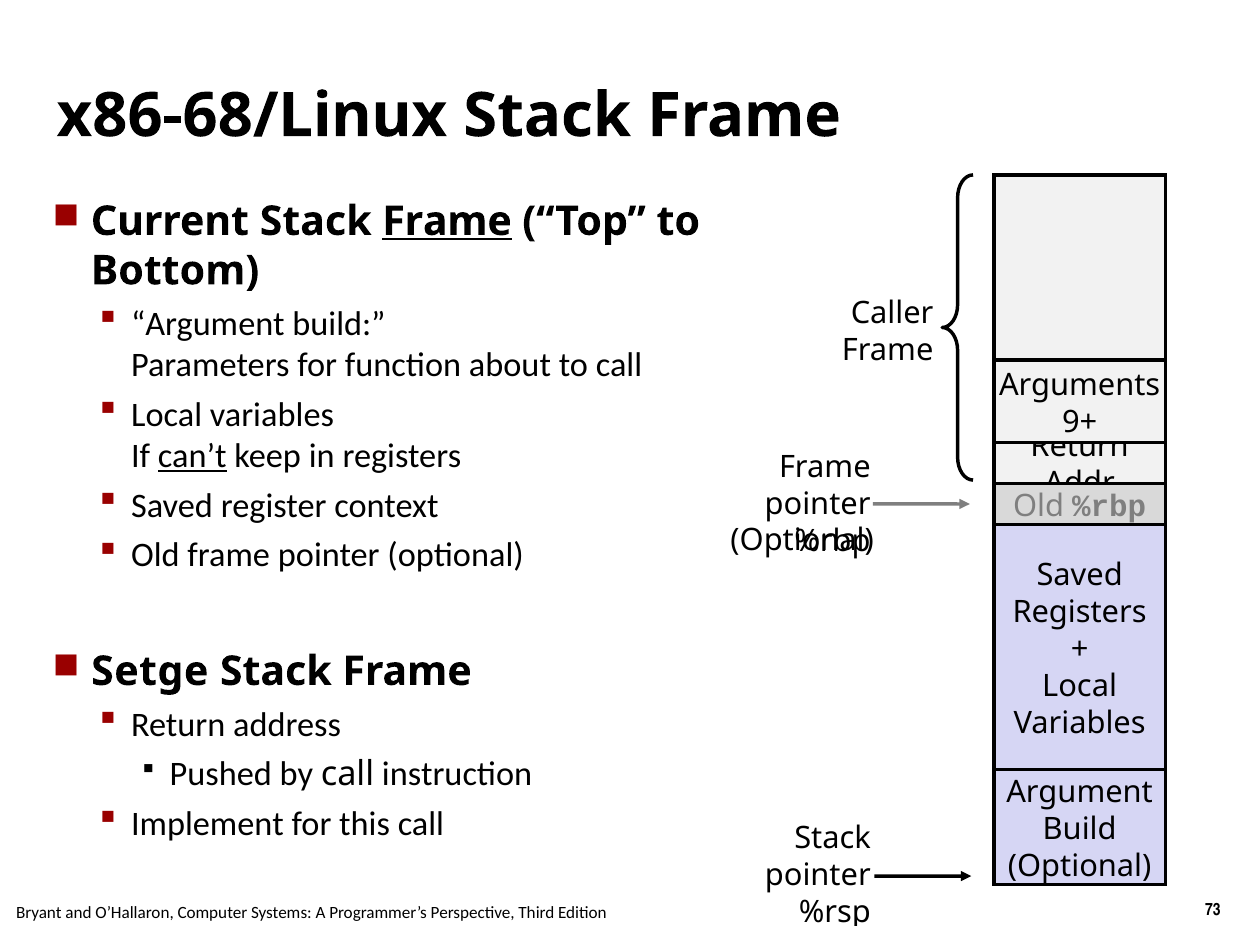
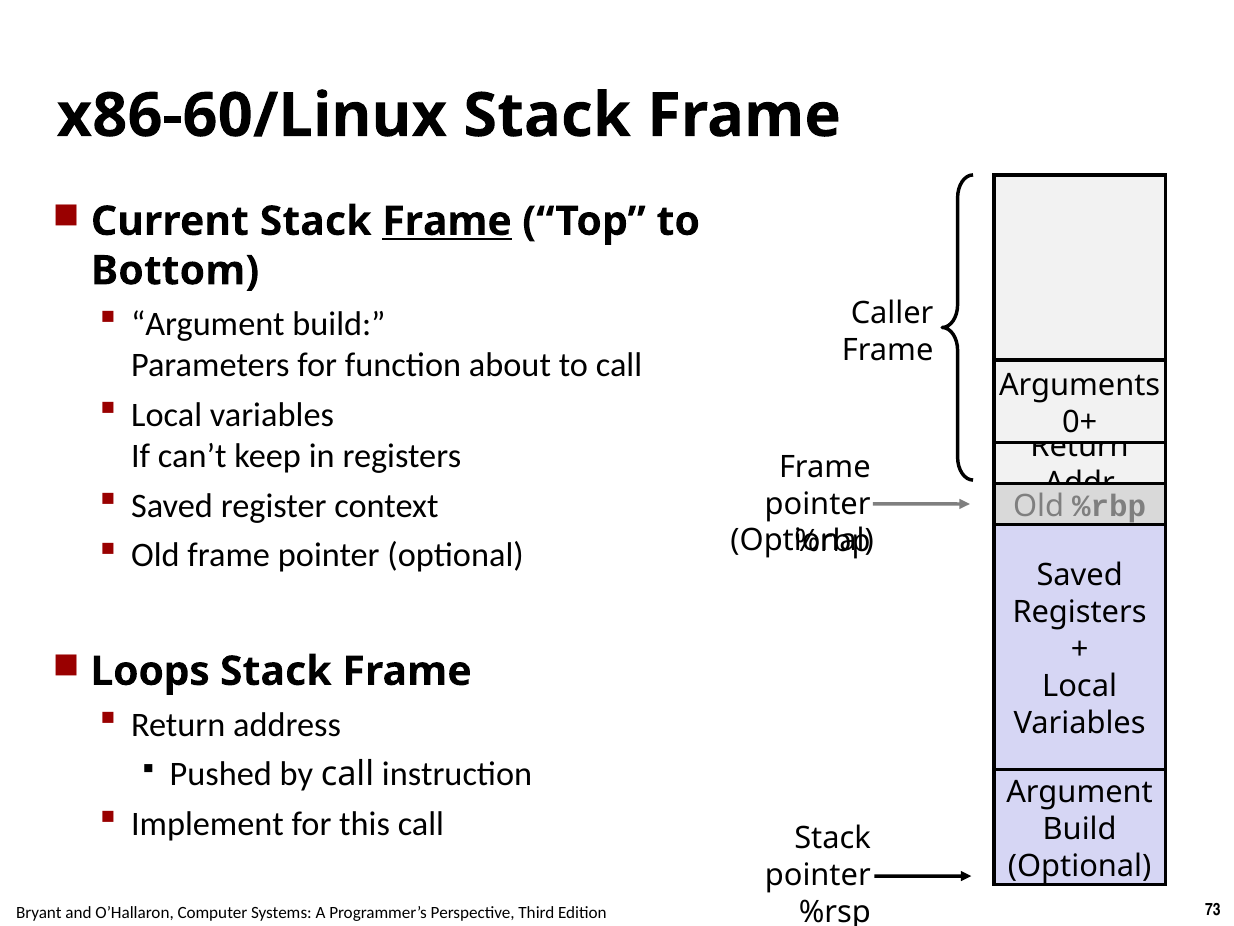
x86-68/Linux: x86-68/Linux -> x86-60/Linux (252, 116)
9+: 9+ -> 0+ (1080, 422)
can’t underline: present -> none (192, 456)
Setge: Setge -> Loops (150, 671)
